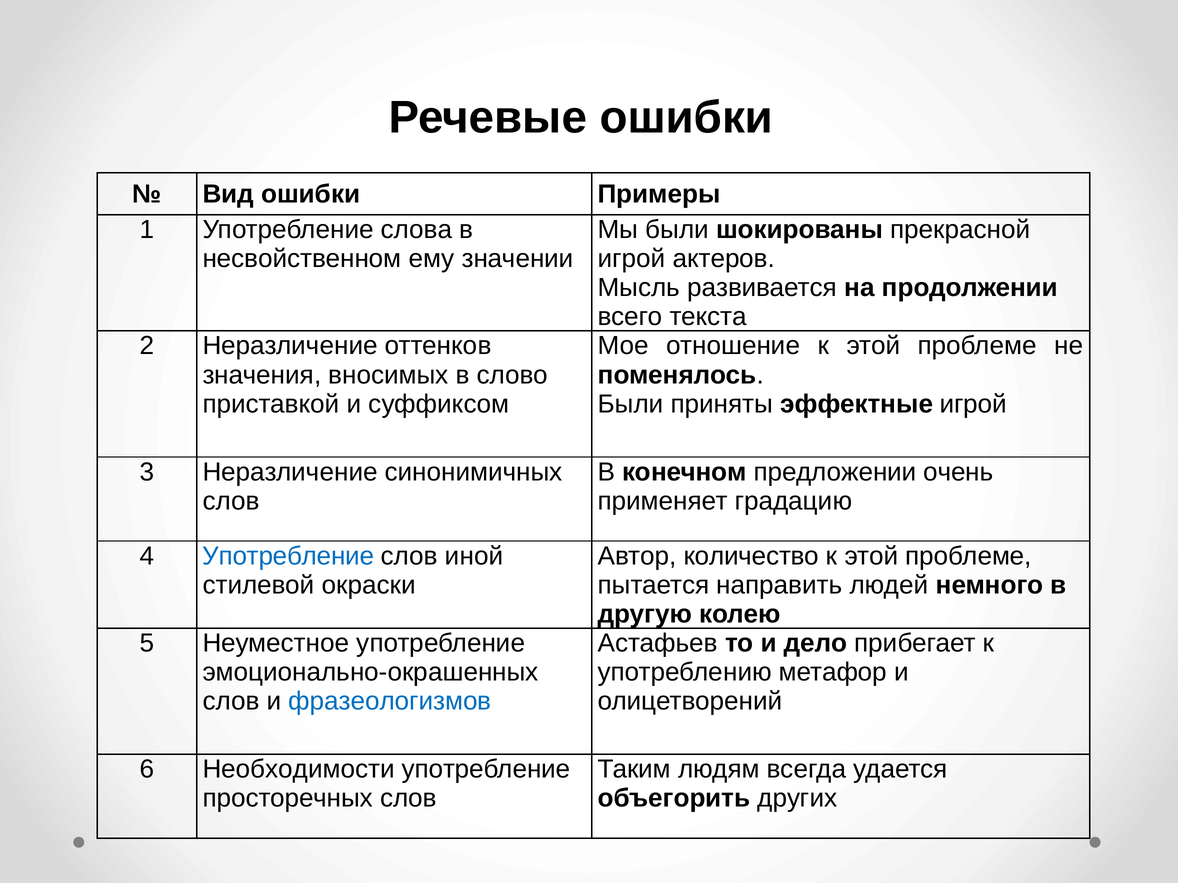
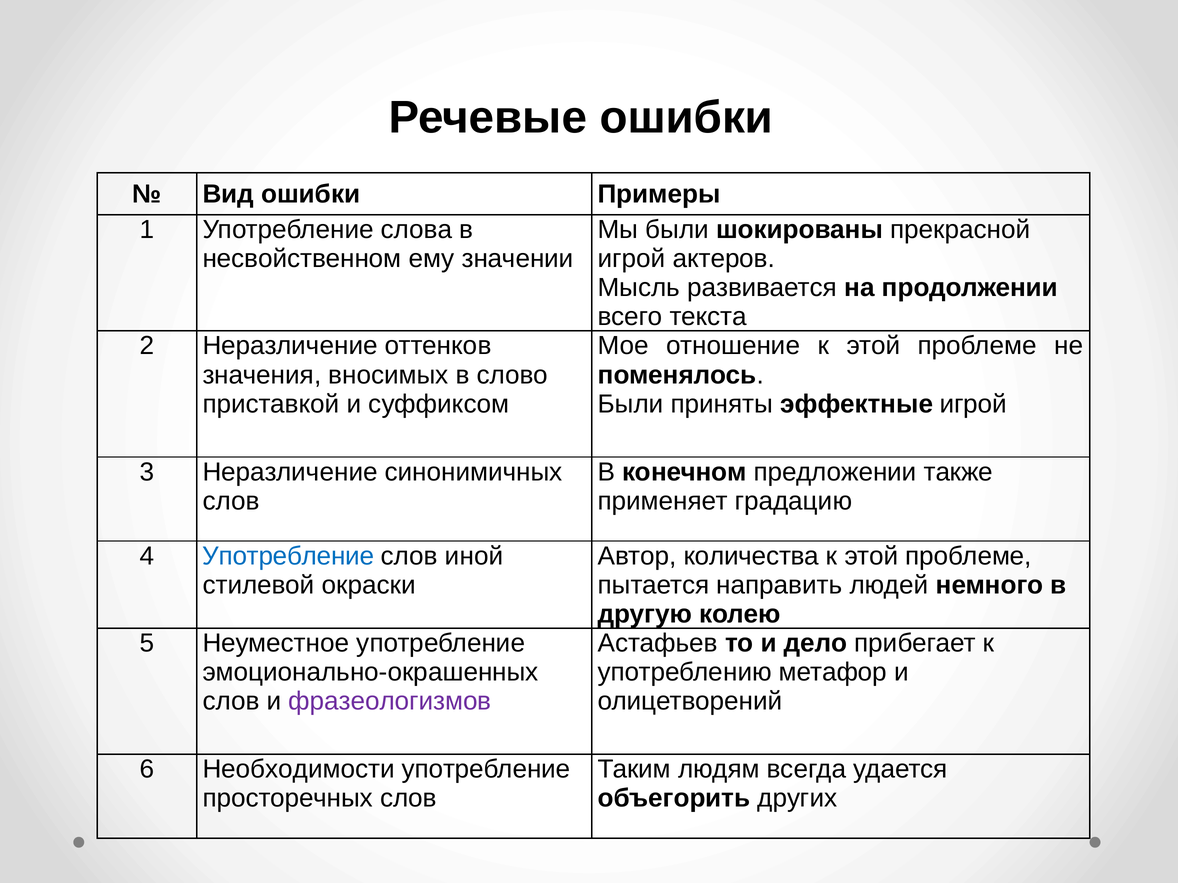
очень: очень -> также (958, 472)
количество: количество -> количества (751, 556)
фразеологизмов colour: blue -> purple (390, 702)
